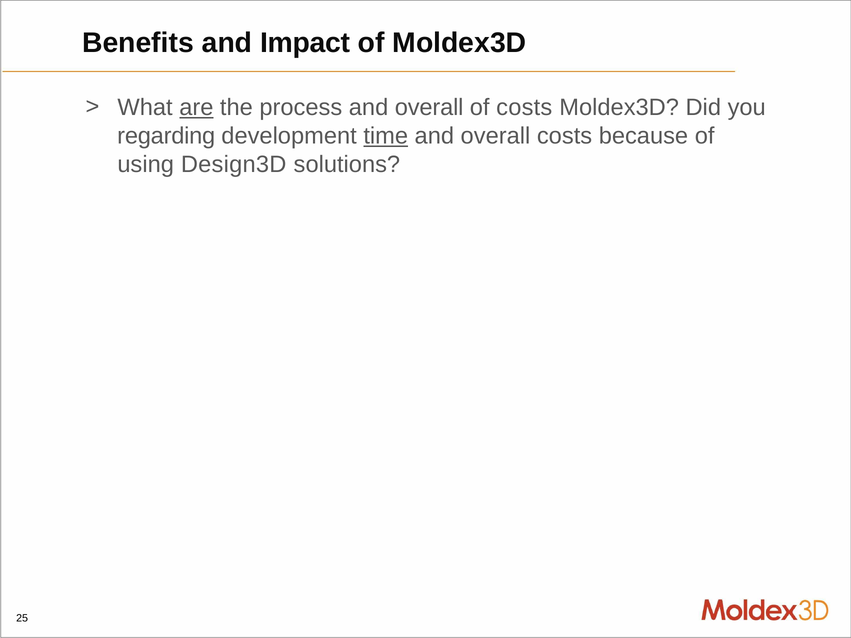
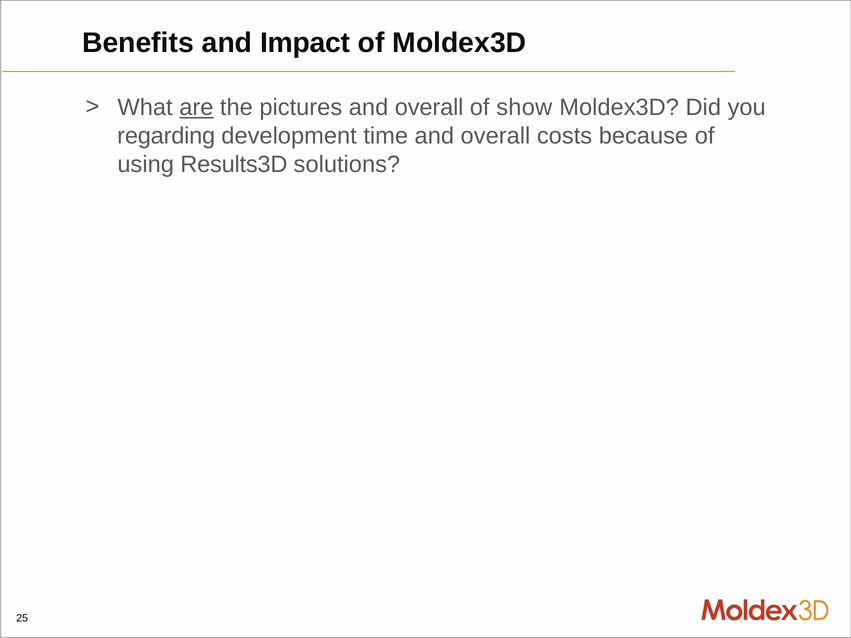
process: process -> pictures (301, 108)
of costs: costs -> show (524, 108)
time underline: present -> none (386, 136)
Design3D: Design3D -> Results3D (234, 164)
